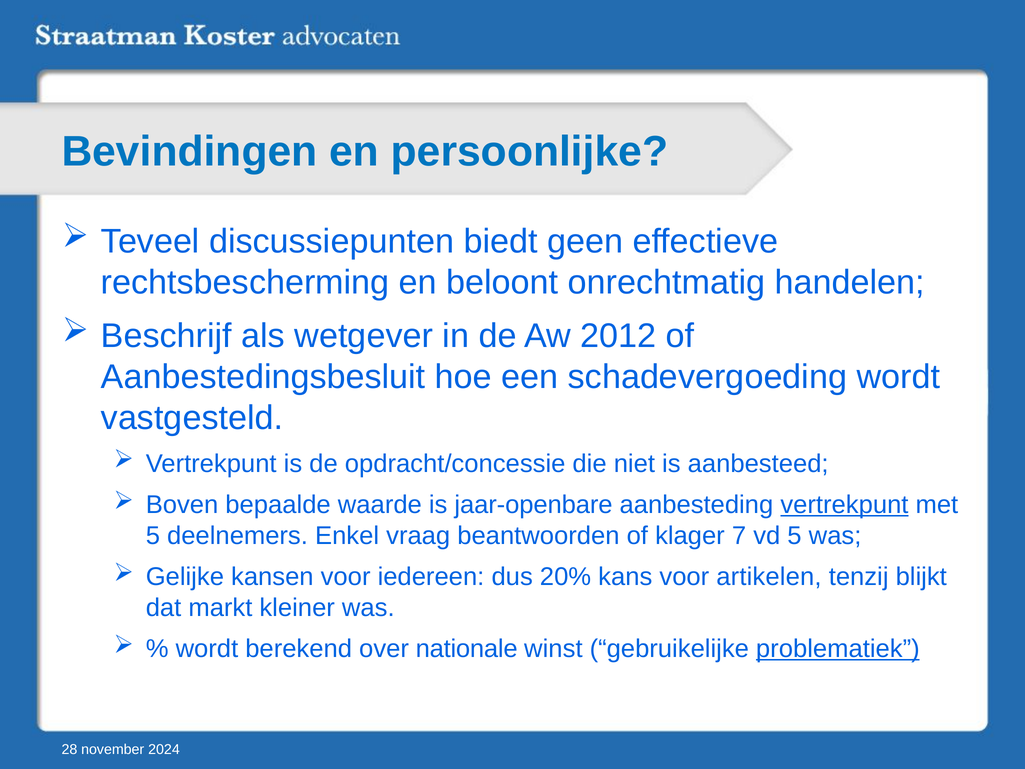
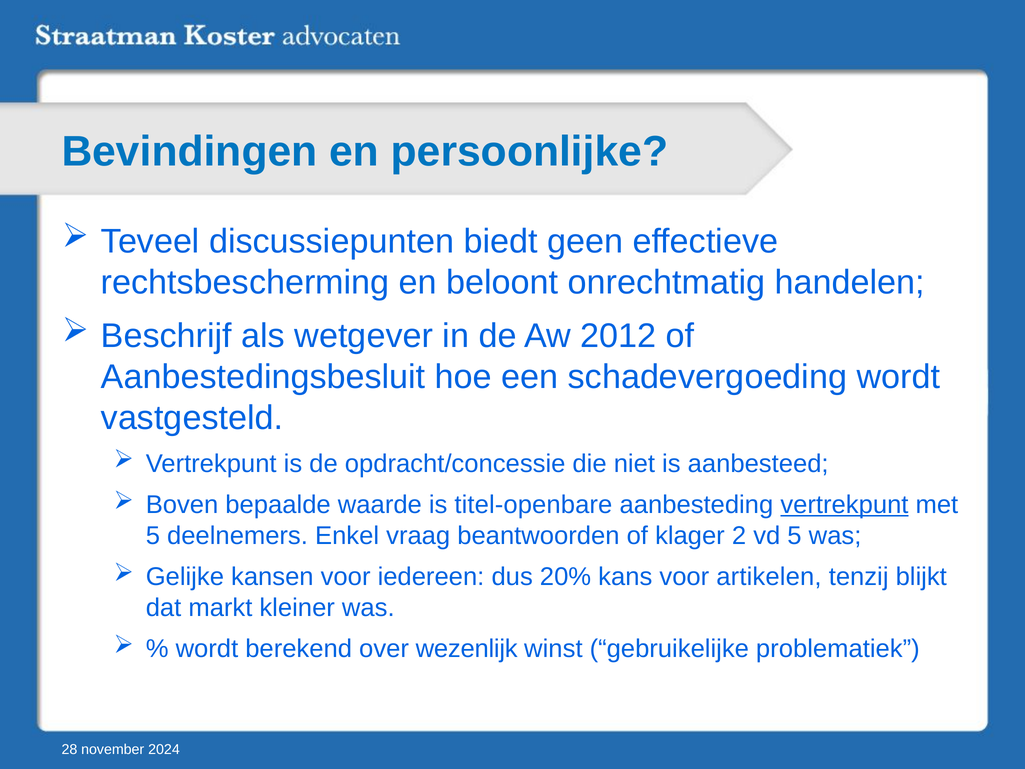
jaar-openbare: jaar-openbare -> titel-openbare (533, 505)
7: 7 -> 2 (739, 535)
nationale: nationale -> wezenlijk (467, 649)
problematiek underline: present -> none (838, 649)
